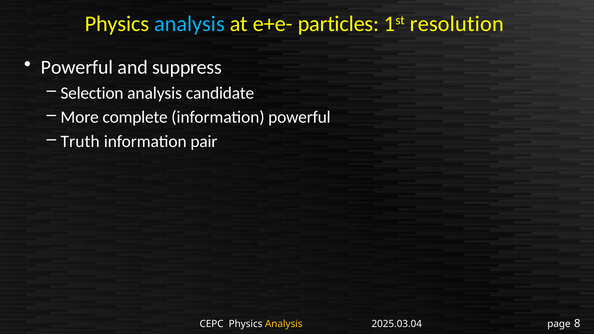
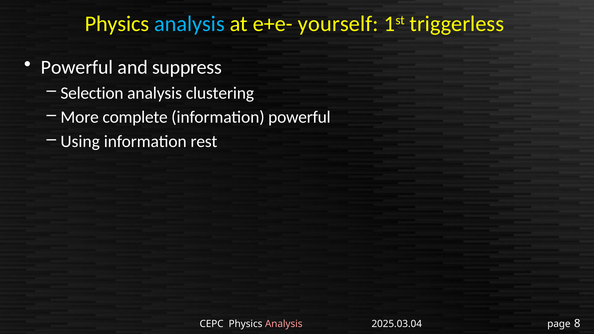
particles: particles -> yourself (338, 24)
resolution: resolution -> triggerless (457, 24)
candidate: candidate -> clustering (220, 93)
Truth: Truth -> Using (80, 142)
pair: pair -> rest (204, 142)
Analysis colour: yellow -> pink (284, 324)
